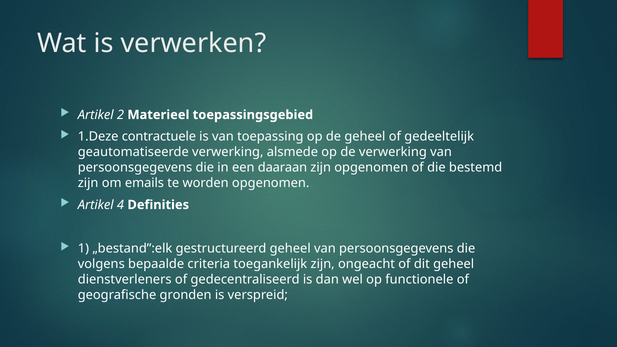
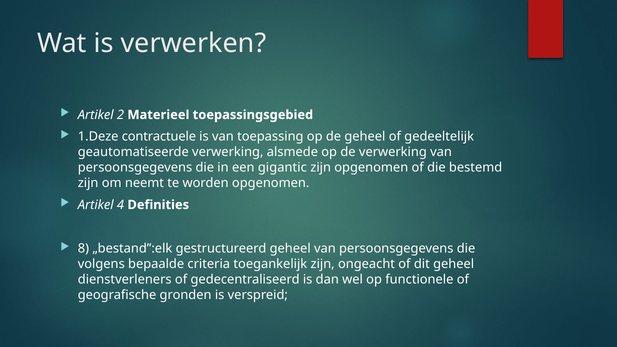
daaraan: daaraan -> gigantic (282, 168)
emails: emails -> neemt (144, 183)
1: 1 -> 8 (83, 249)
